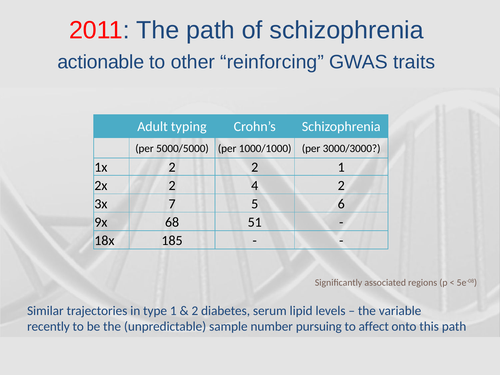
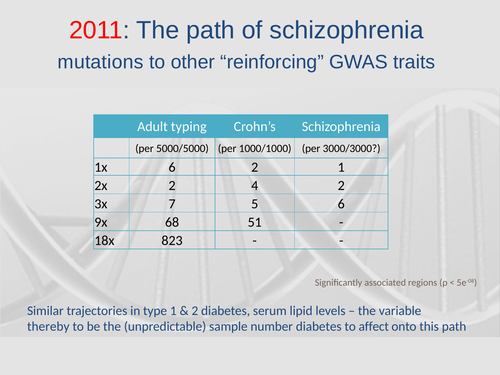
actionable: actionable -> mutations (101, 62)
1x 2: 2 -> 6 (172, 167)
185: 185 -> 823 (172, 241)
recently: recently -> thereby (48, 327)
number pursuing: pursuing -> diabetes (319, 327)
